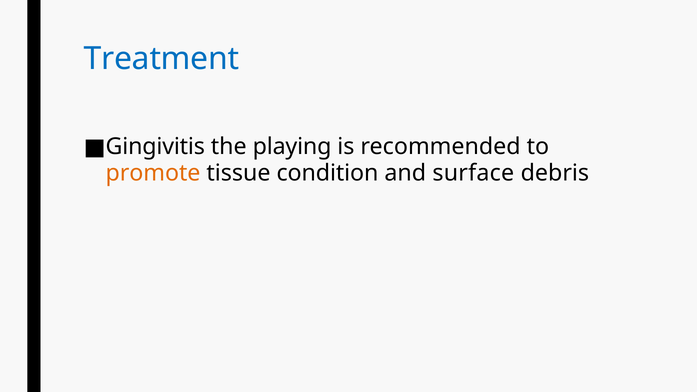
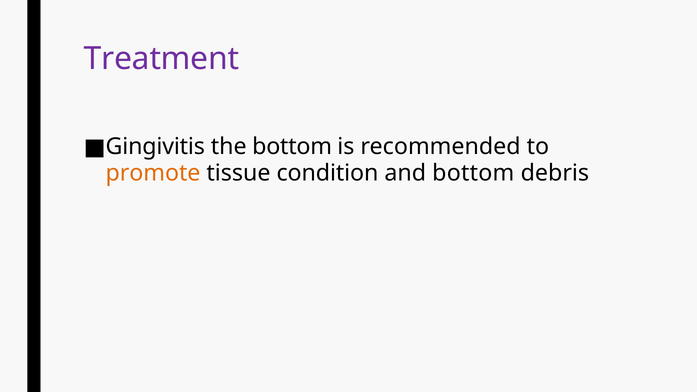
Treatment colour: blue -> purple (161, 59)
the playing: playing -> bottom (292, 147)
and surface: surface -> bottom (473, 173)
